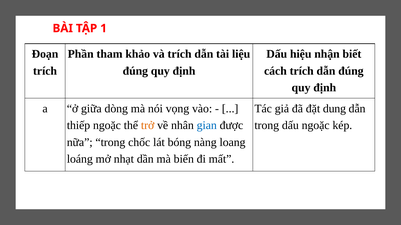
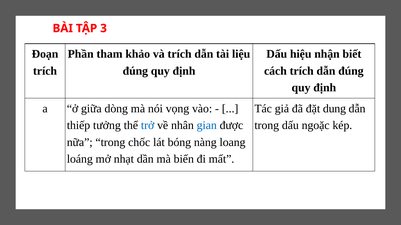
1: 1 -> 3 (104, 28)
thiếp ngoặc: ngoặc -> tưởng (107, 126)
trở colour: orange -> blue (148, 126)
